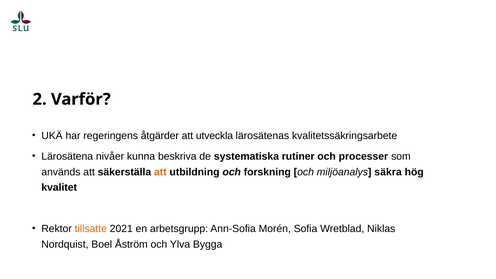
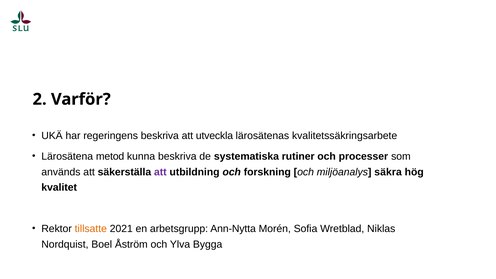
regeringens åtgärder: åtgärder -> beskriva (160, 136)
nivåer: nivåer -> metod (110, 157)
att colour: orange -> purple (160, 172)
Ann-Sofia: Ann-Sofia -> Ann-Nytta (233, 229)
